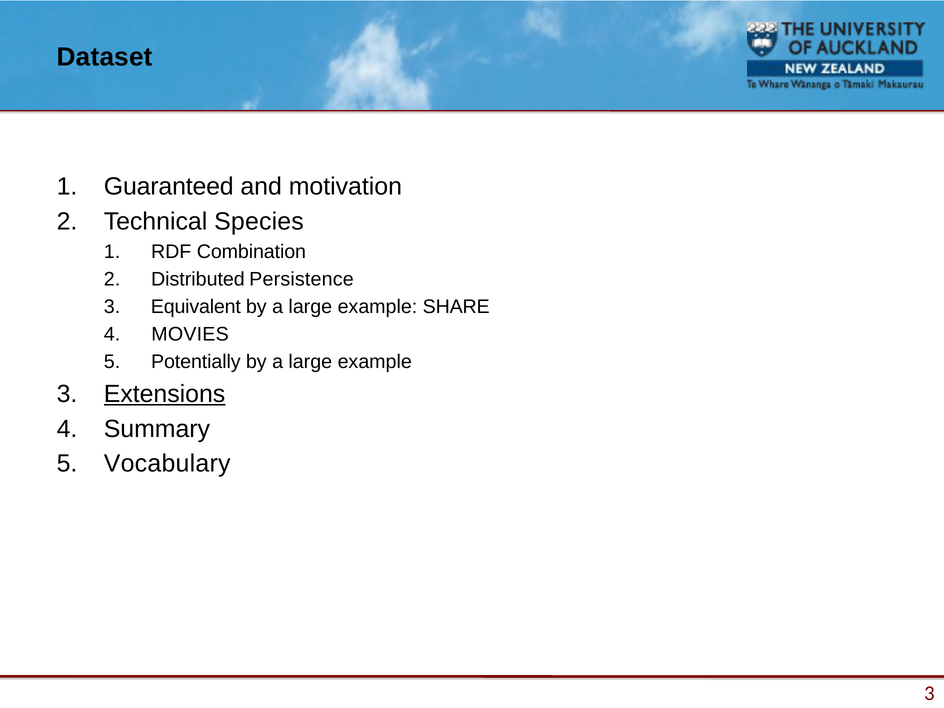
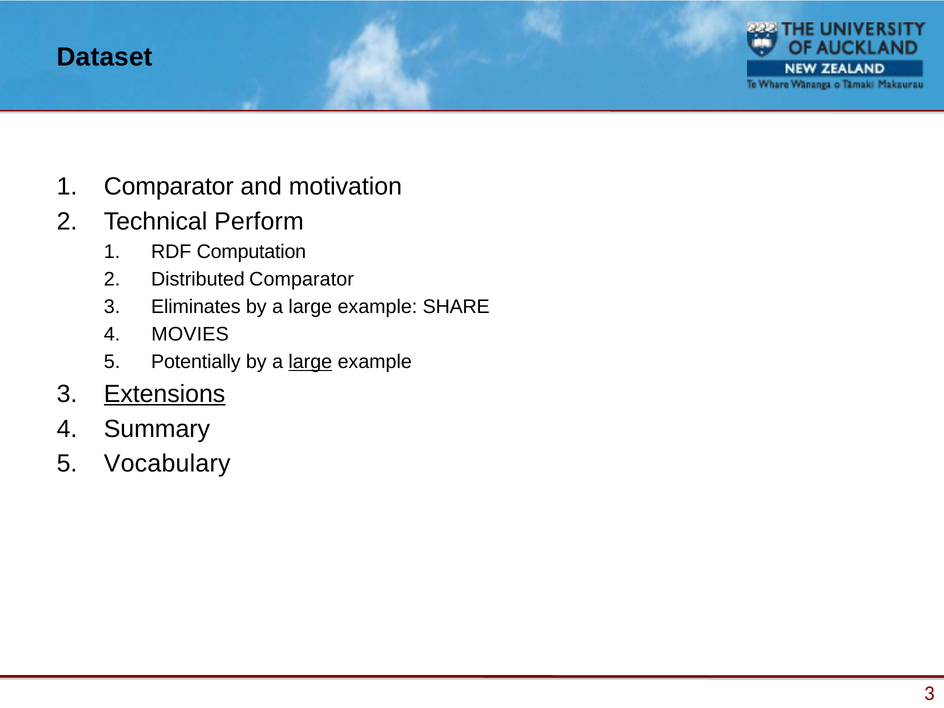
Guaranteed: Guaranteed -> Comparator (169, 187)
Species: Species -> Perform (259, 221)
Combination: Combination -> Computation (251, 252)
Distributed Persistence: Persistence -> Comparator (302, 279)
Equivalent: Equivalent -> Eliminates (196, 307)
large underline: none -> present (310, 362)
